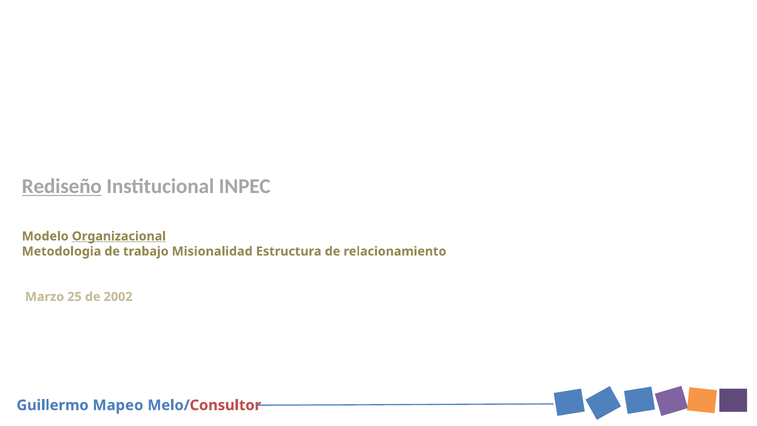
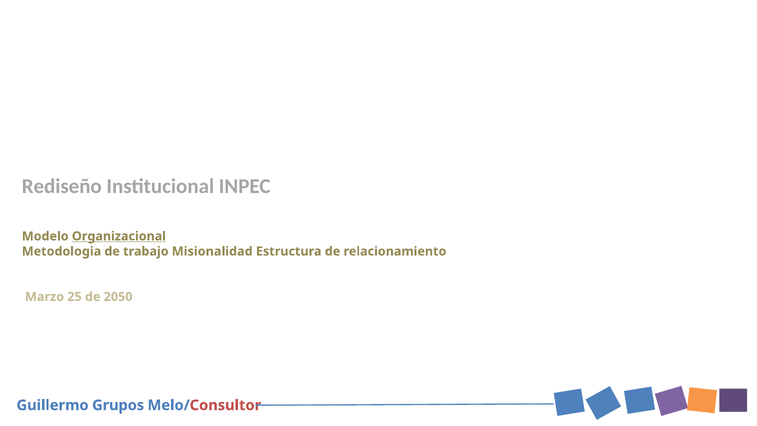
Rediseño underline: present -> none (62, 186)
2002: 2002 -> 2050 (118, 297)
Mapeo: Mapeo -> Grupos (118, 405)
